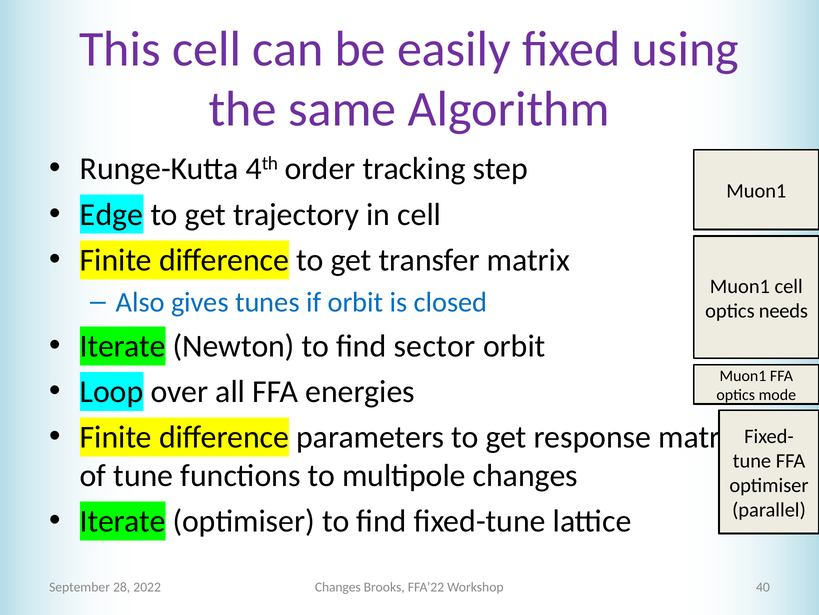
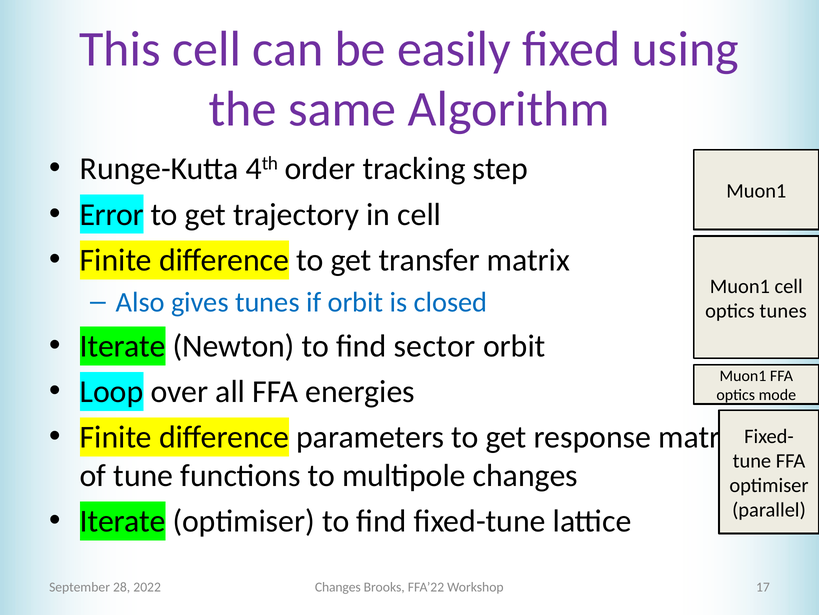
Edge: Edge -> Error (112, 214)
optics needs: needs -> tunes (783, 310)
40: 40 -> 17 (763, 586)
